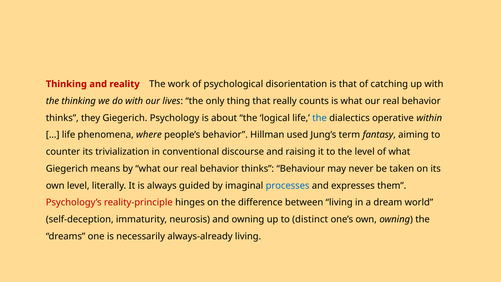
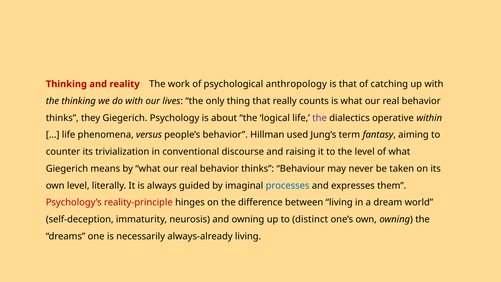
disorientation: disorientation -> anthropology (296, 84)
the colour: blue -> purple (320, 118)
where: where -> versus (149, 135)
